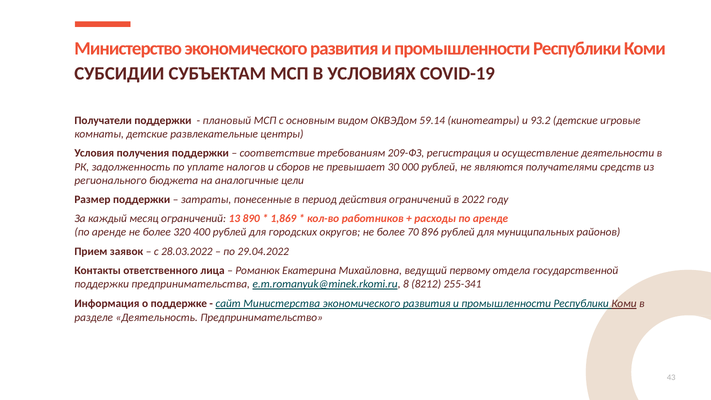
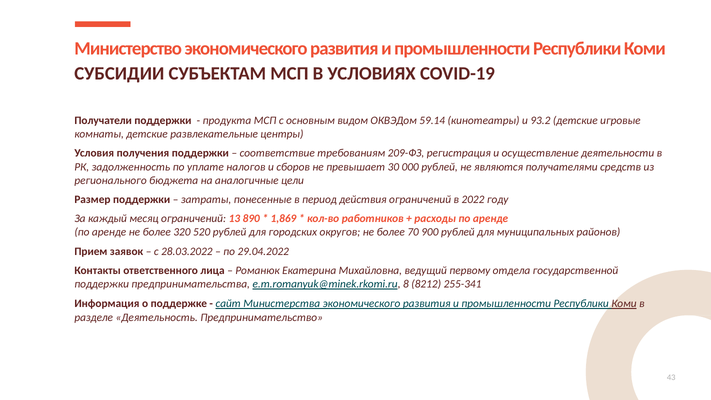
плановый: плановый -> продукта (227, 121)
400: 400 -> 520 (202, 232)
896: 896 -> 900 (430, 232)
